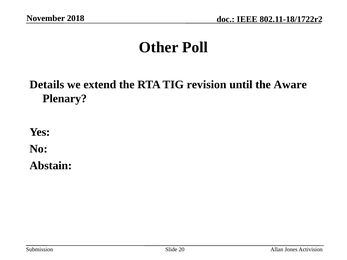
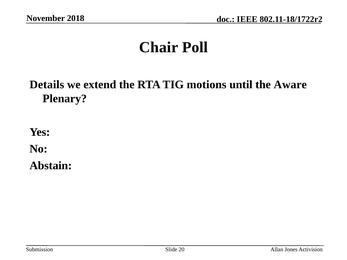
Other: Other -> Chair (159, 47)
revision: revision -> motions (207, 85)
